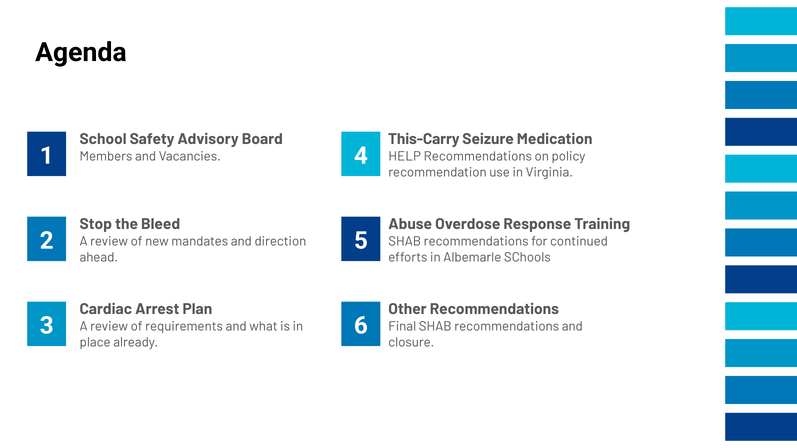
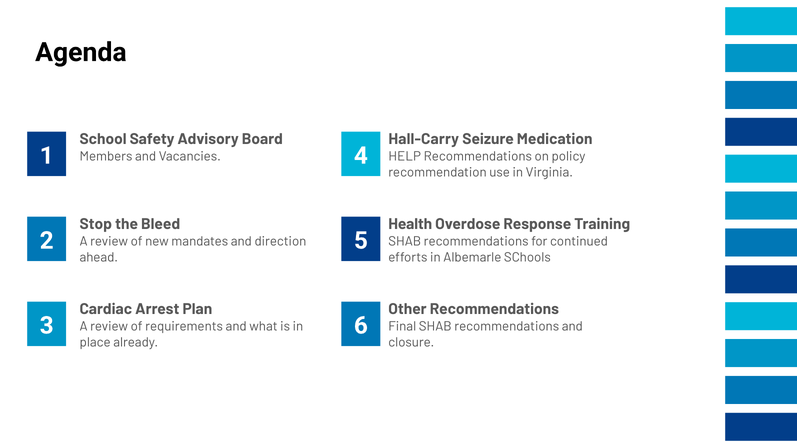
This-Carry: This-Carry -> Hall-Carry (424, 139)
Abuse: Abuse -> Health (410, 224)
